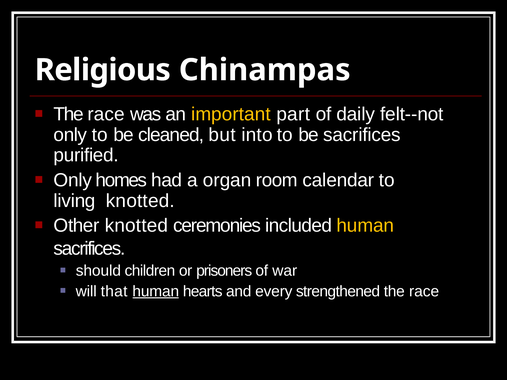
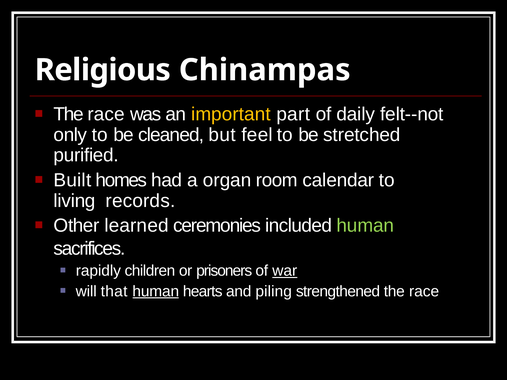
into: into -> feel (257, 135)
be sacrifices: sacrifices -> stretched (362, 135)
Only: Only -> Built (72, 180)
living knotted: knotted -> records (140, 201)
Other knotted: knotted -> learned (137, 226)
human colour: yellow -> light green (365, 226)
should: should -> rapidly (98, 271)
war underline: none -> present (285, 271)
every: every -> piling (274, 291)
